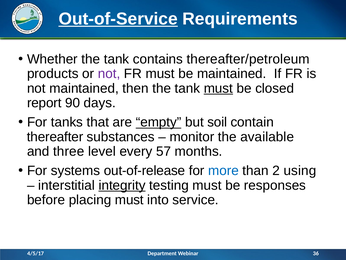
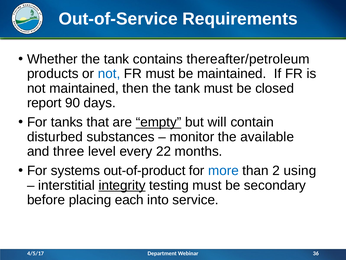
Out-of-Service underline: present -> none (118, 19)
not colour: purple -> blue (109, 74)
must underline: present -> none (218, 88)
soil: soil -> will (217, 122)
thereafter: thereafter -> disturbed (55, 137)
57: 57 -> 22 (164, 151)
out-of-release: out-of-release -> out-of-product (145, 170)
responses: responses -> secondary (275, 185)
placing must: must -> each (129, 200)
